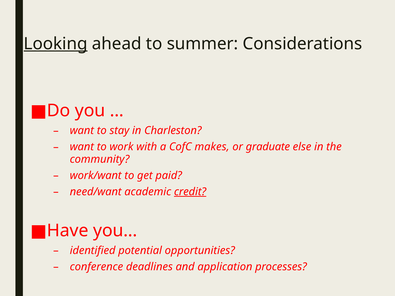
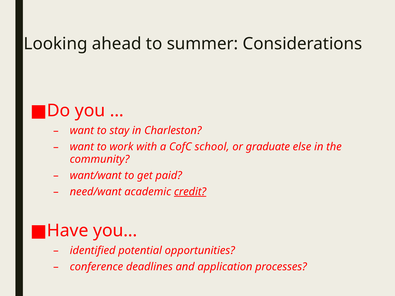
Looking underline: present -> none (56, 44)
makes: makes -> school (212, 147)
work/want: work/want -> want/want (96, 176)
